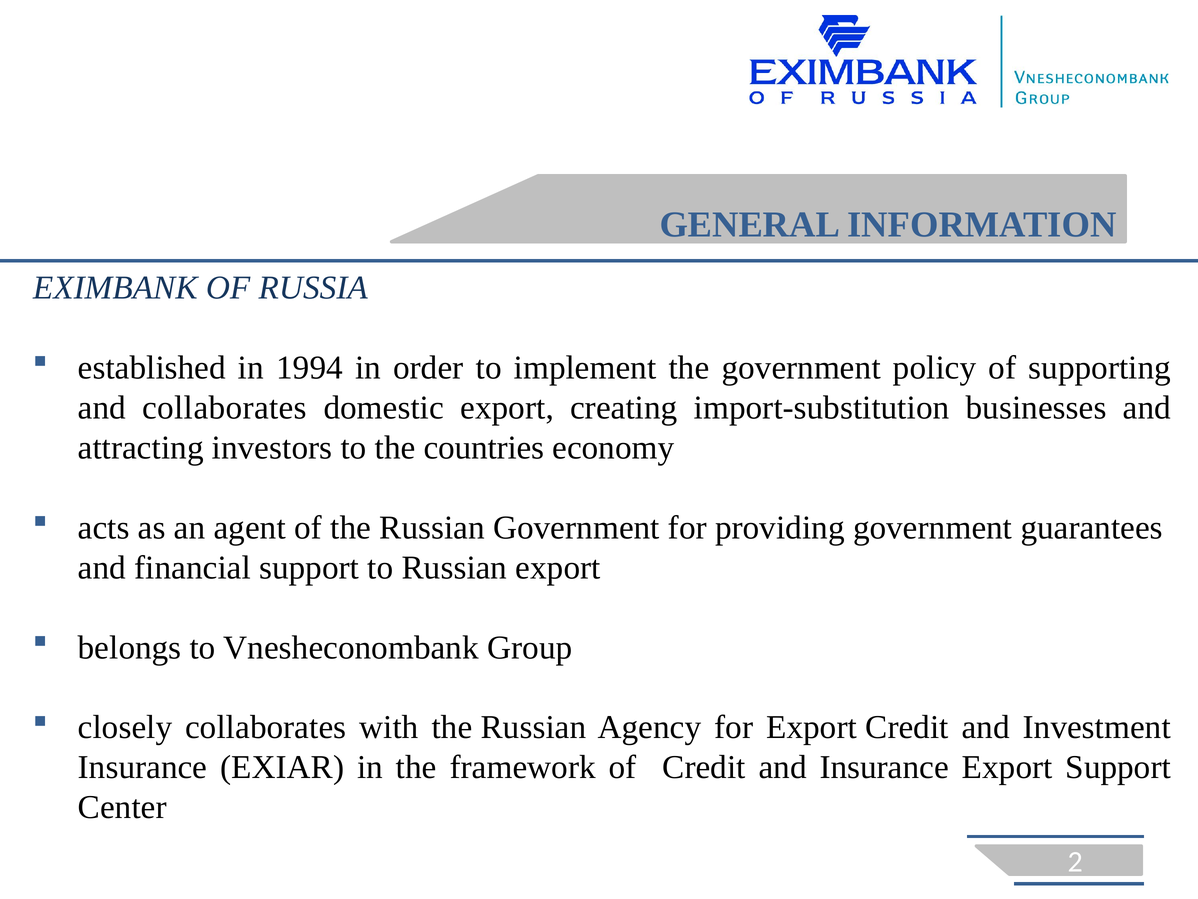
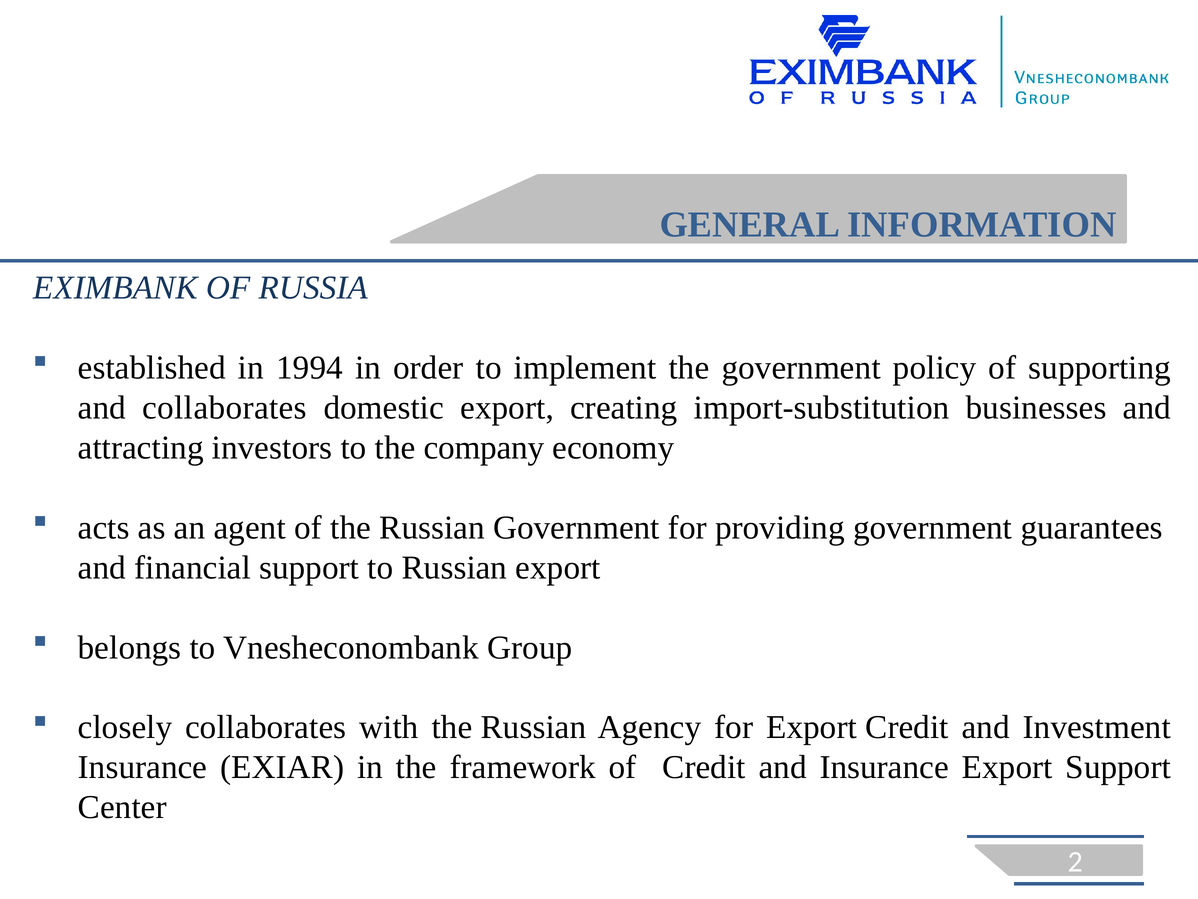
countries: countries -> company (484, 447)
